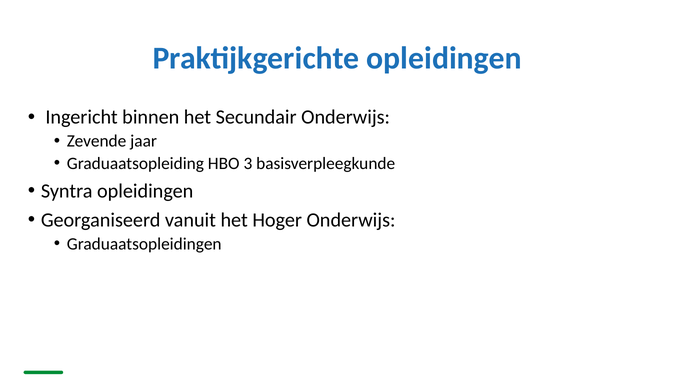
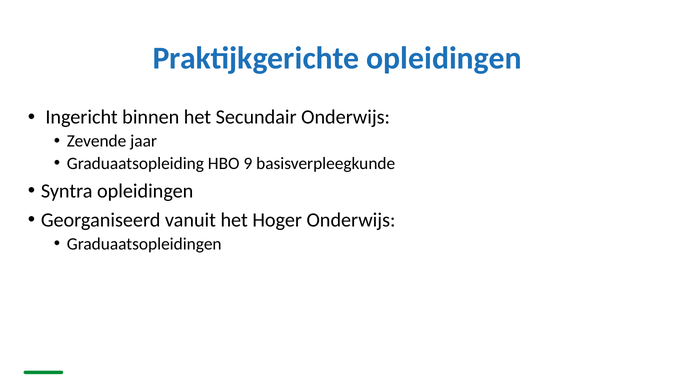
3: 3 -> 9 (248, 163)
